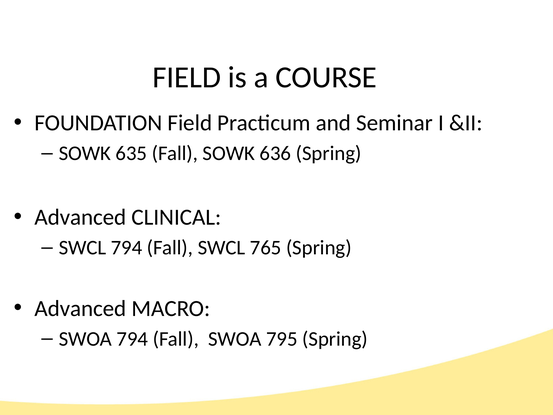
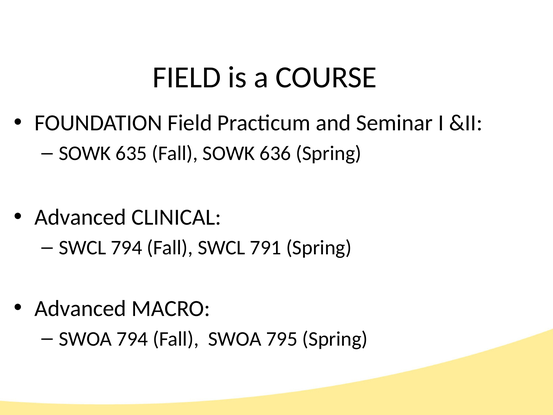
765: 765 -> 791 (266, 248)
